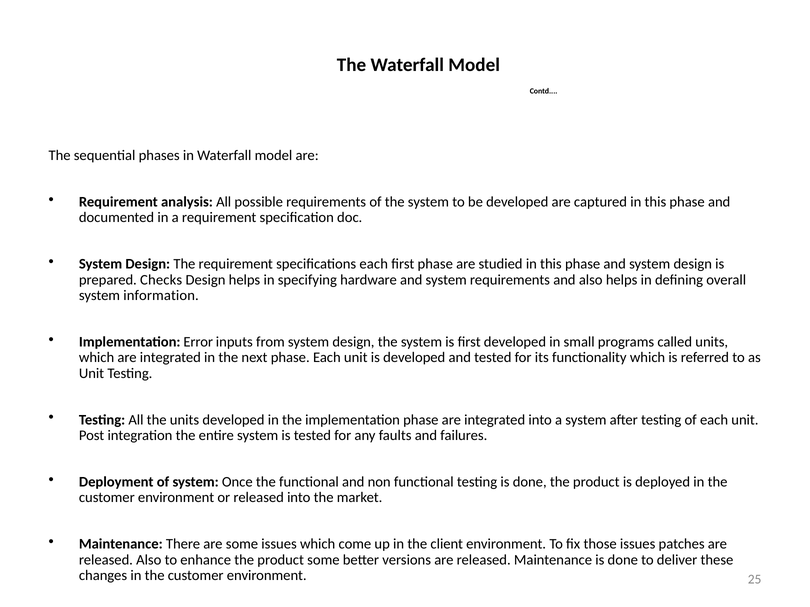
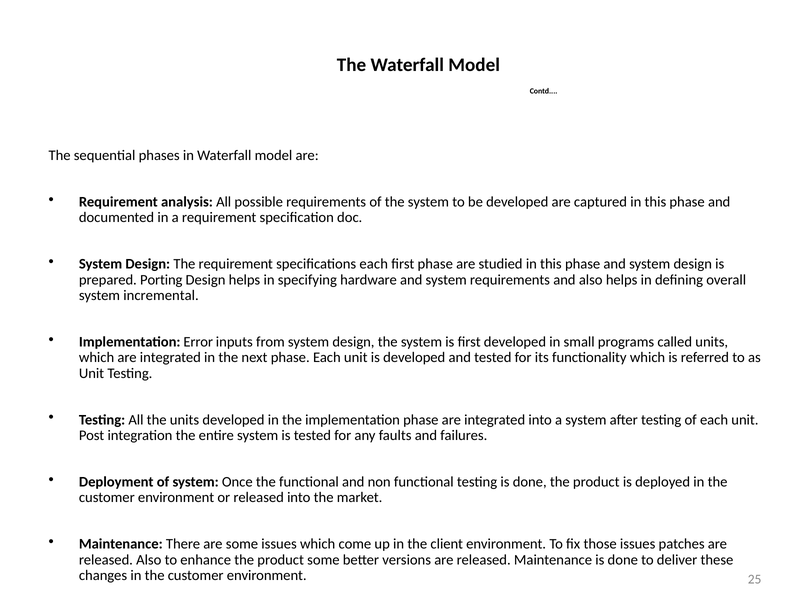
Checks: Checks -> Porting (161, 280)
information: information -> incremental (161, 296)
